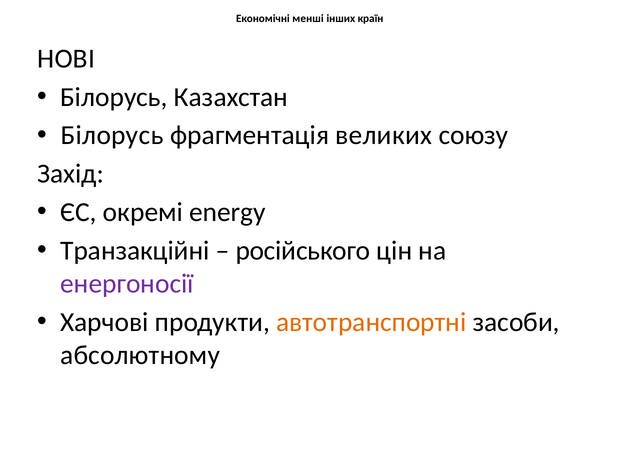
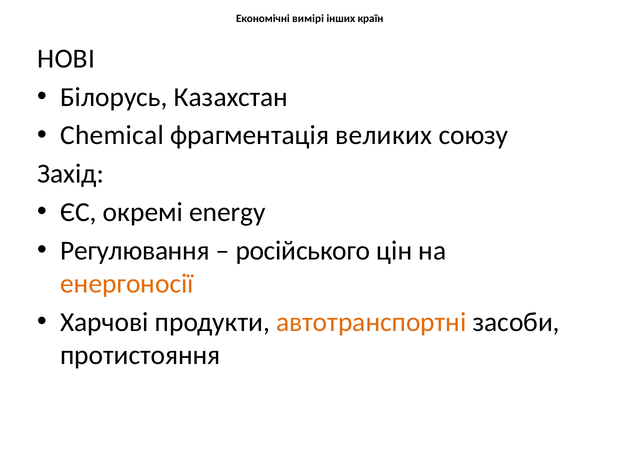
менші: менші -> вимірі (308, 18)
Білорусь: Білорусь -> Chemical (112, 136)
Транзакційні: Транзакційні -> Регулювання (135, 251)
енергоносії colour: purple -> orange (127, 284)
абсолютному: абсолютному -> протистояння (140, 356)
